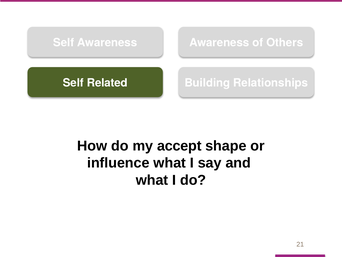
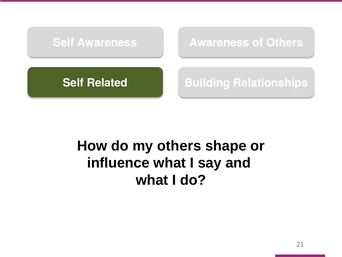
my accept: accept -> others (179, 146)
